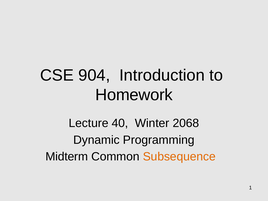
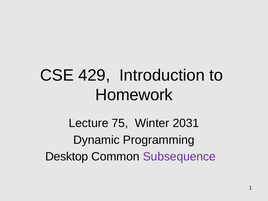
904: 904 -> 429 (94, 75)
40: 40 -> 75 (120, 123)
2068: 2068 -> 2031 (186, 123)
Midterm: Midterm -> Desktop (67, 157)
Subsequence colour: orange -> purple (179, 157)
